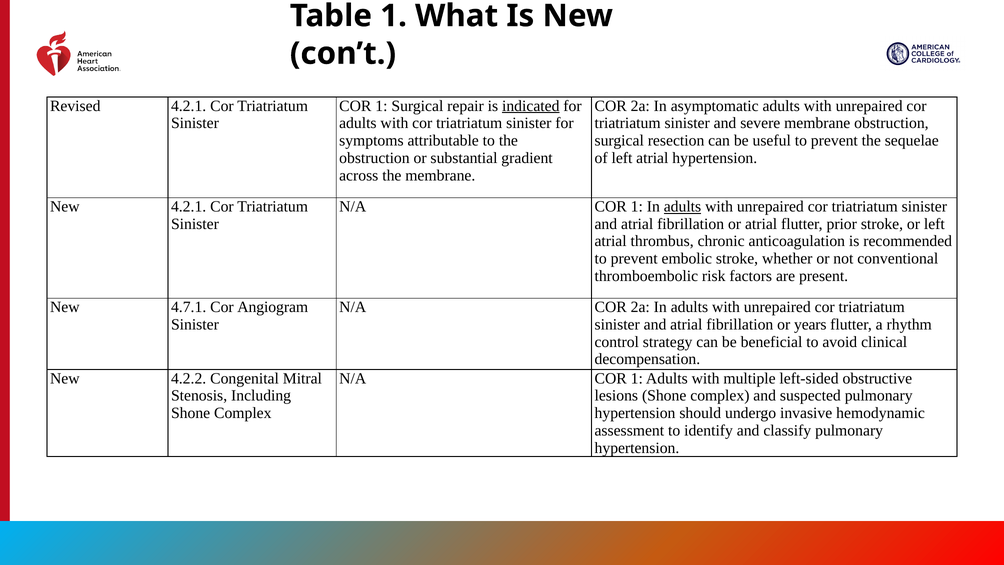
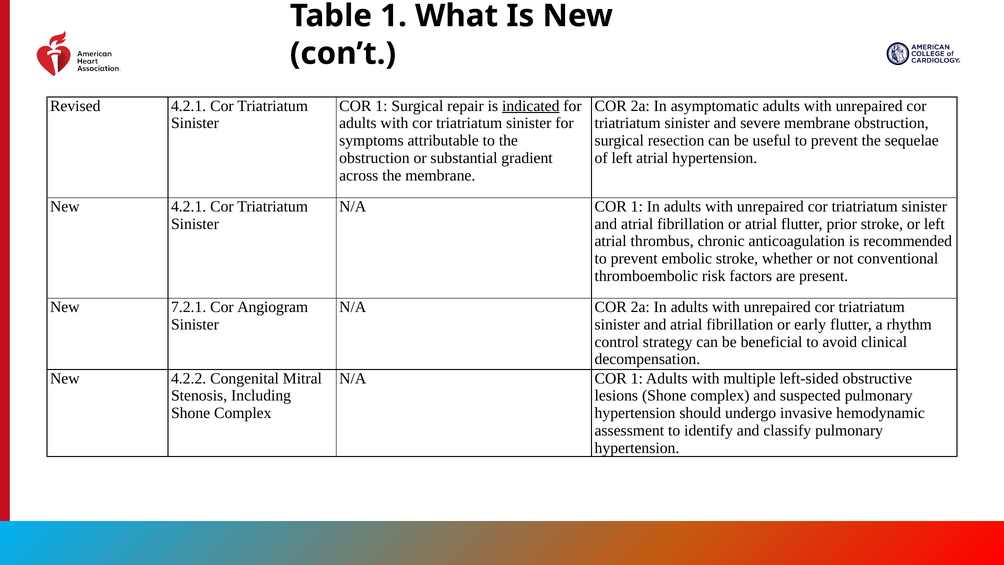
adults underline: present -> none (682, 206)
4.7.1: 4.7.1 -> 7.2.1 (189, 307)
years: years -> early (810, 324)
